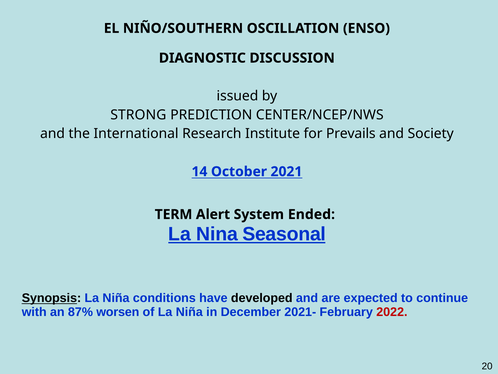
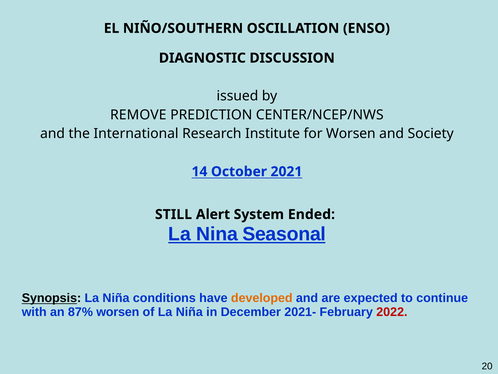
STRONG: STRONG -> REMOVE (138, 115)
for Prevails: Prevails -> Worsen (351, 134)
TERM: TERM -> STILL (173, 214)
developed colour: black -> orange (262, 298)
